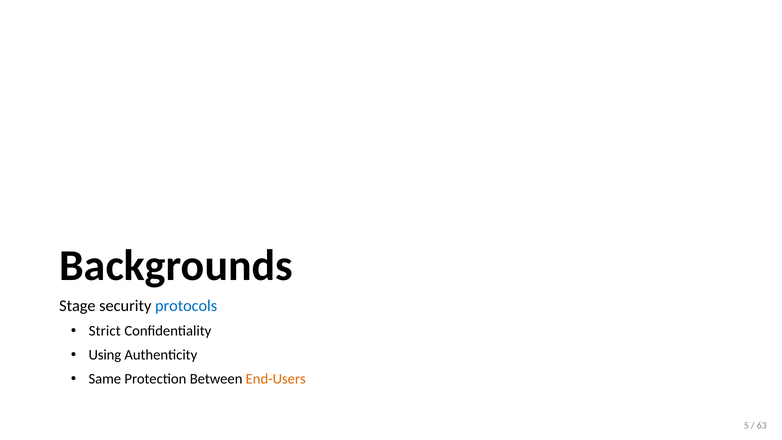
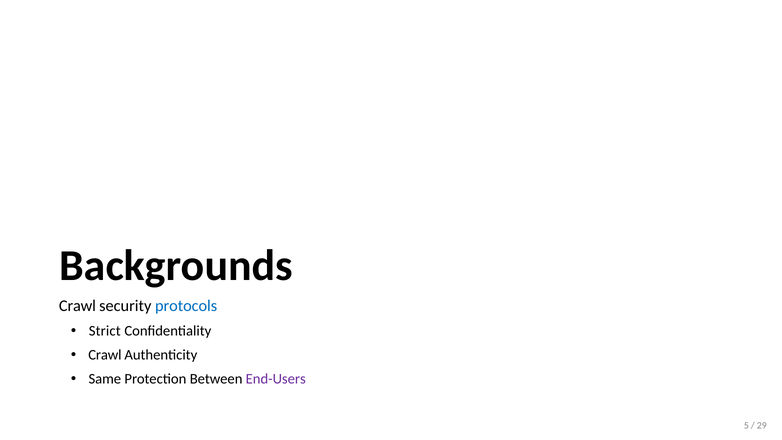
Stage: Stage -> Crawl (77, 306)
Using: Using -> Crawl (105, 355)
End-Users colour: orange -> purple (276, 379)
63: 63 -> 29 (762, 425)
